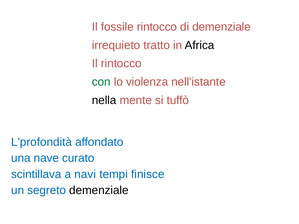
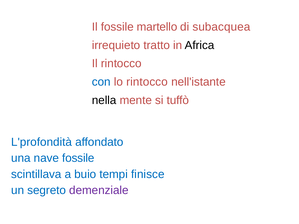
fossile rintocco: rintocco -> martello (157, 27)
di demenziale: demenziale -> subacquea (221, 27)
con colour: green -> blue (101, 82)
lo violenza: violenza -> rintocco (147, 82)
nave curato: curato -> fossile (78, 158)
navi: navi -> buio (85, 174)
demenziale colour: black -> purple (99, 190)
